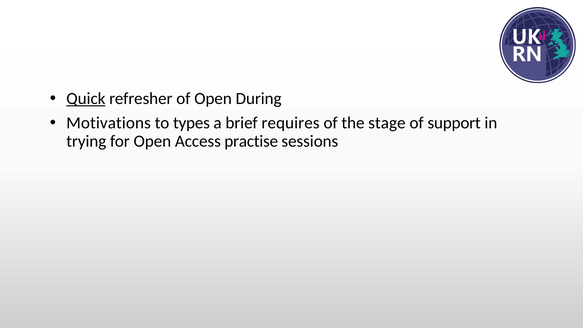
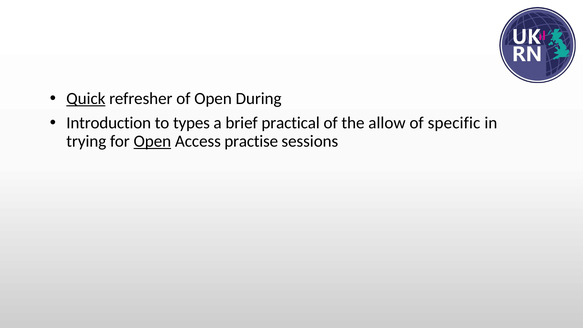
Motivations: Motivations -> Introduction (109, 123)
requires: requires -> practical (291, 123)
stage: stage -> allow (387, 123)
support: support -> specific (454, 123)
Open underline: none -> present (152, 141)
